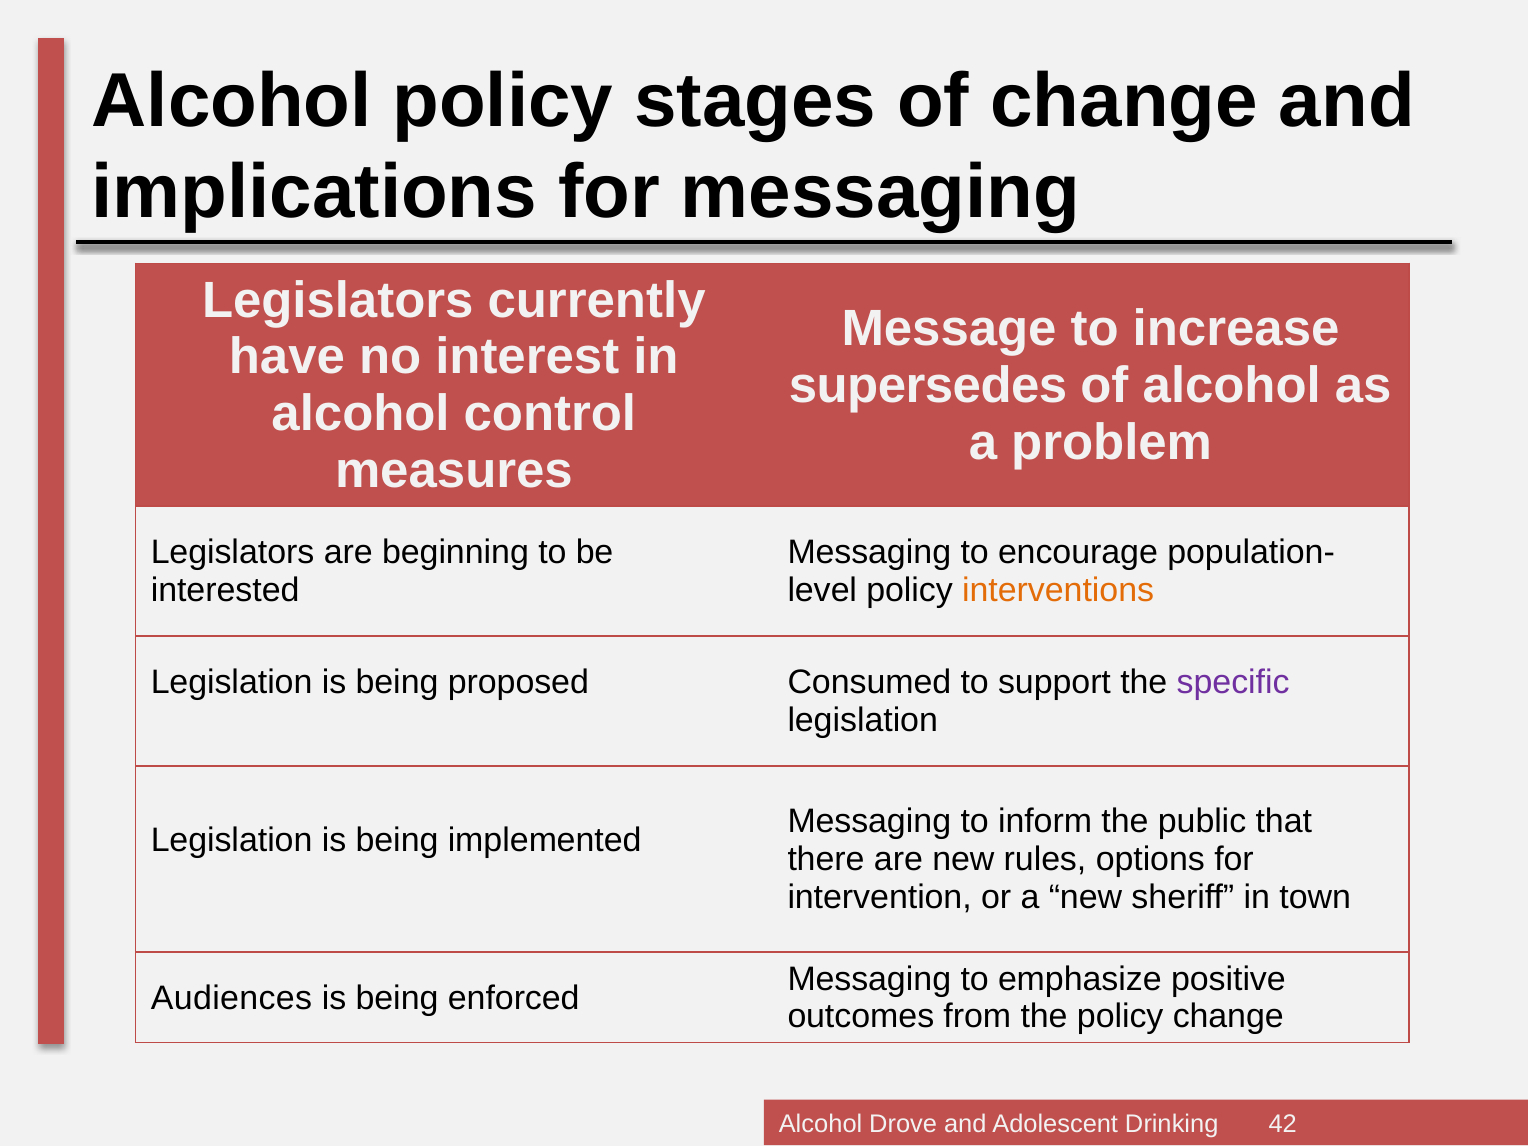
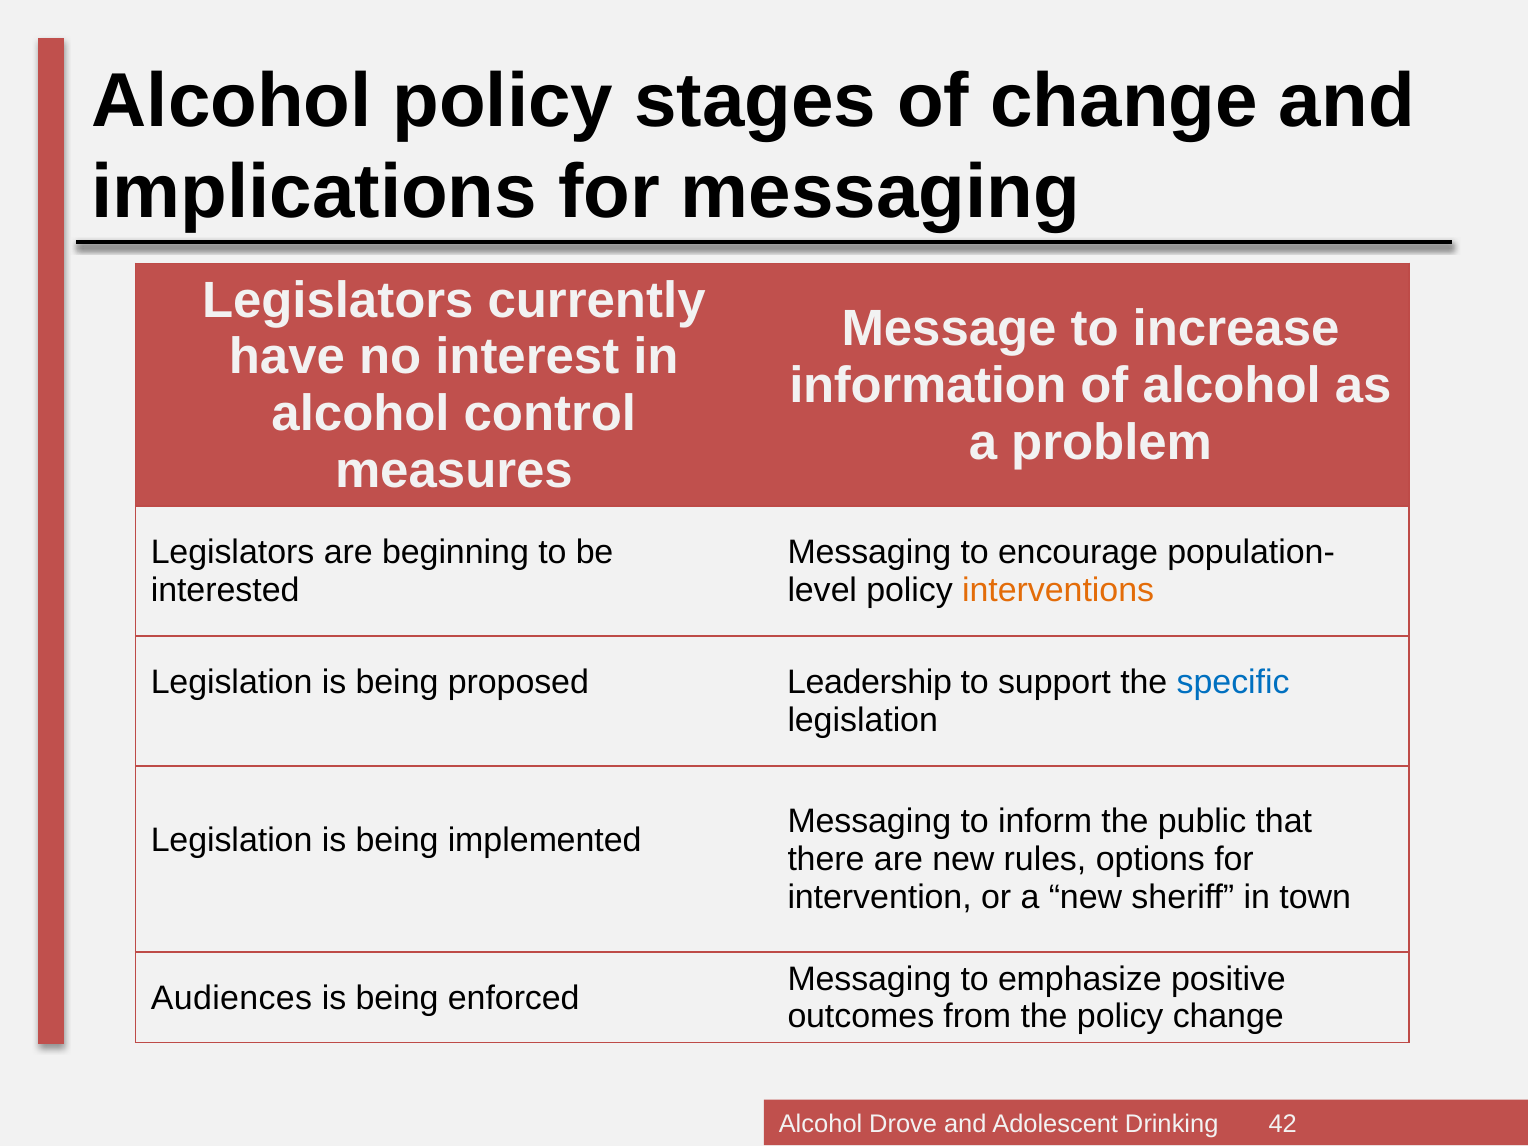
supersedes: supersedes -> information (928, 385)
Consumed: Consumed -> Leadership (870, 683)
specific colour: purple -> blue (1233, 683)
